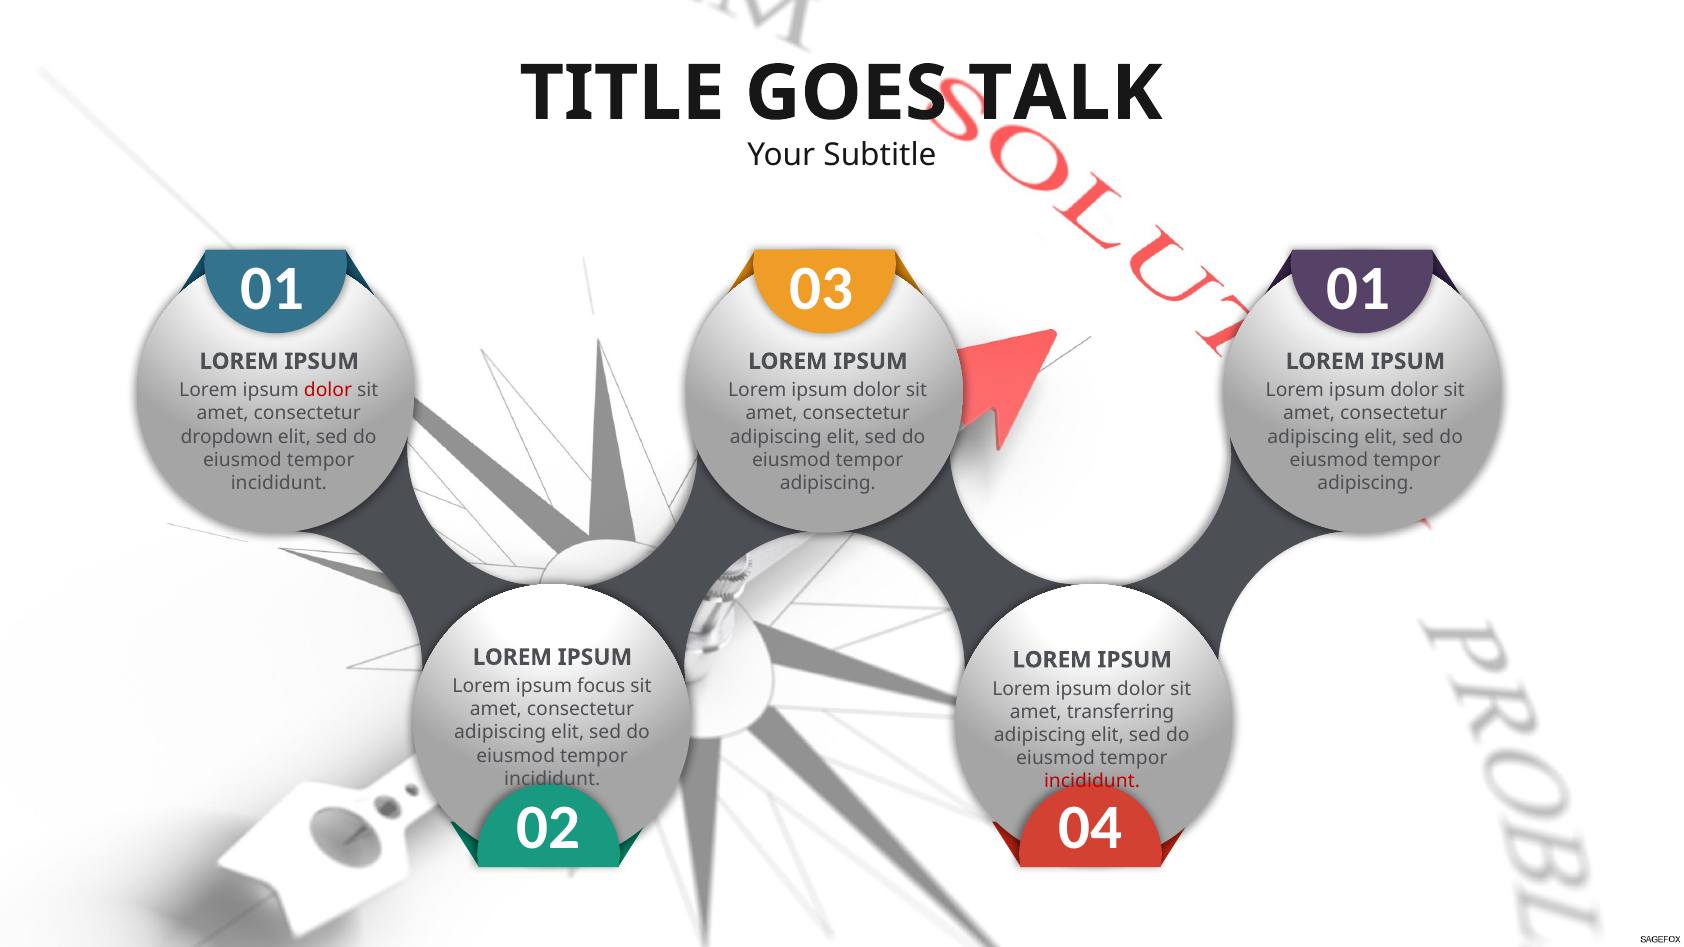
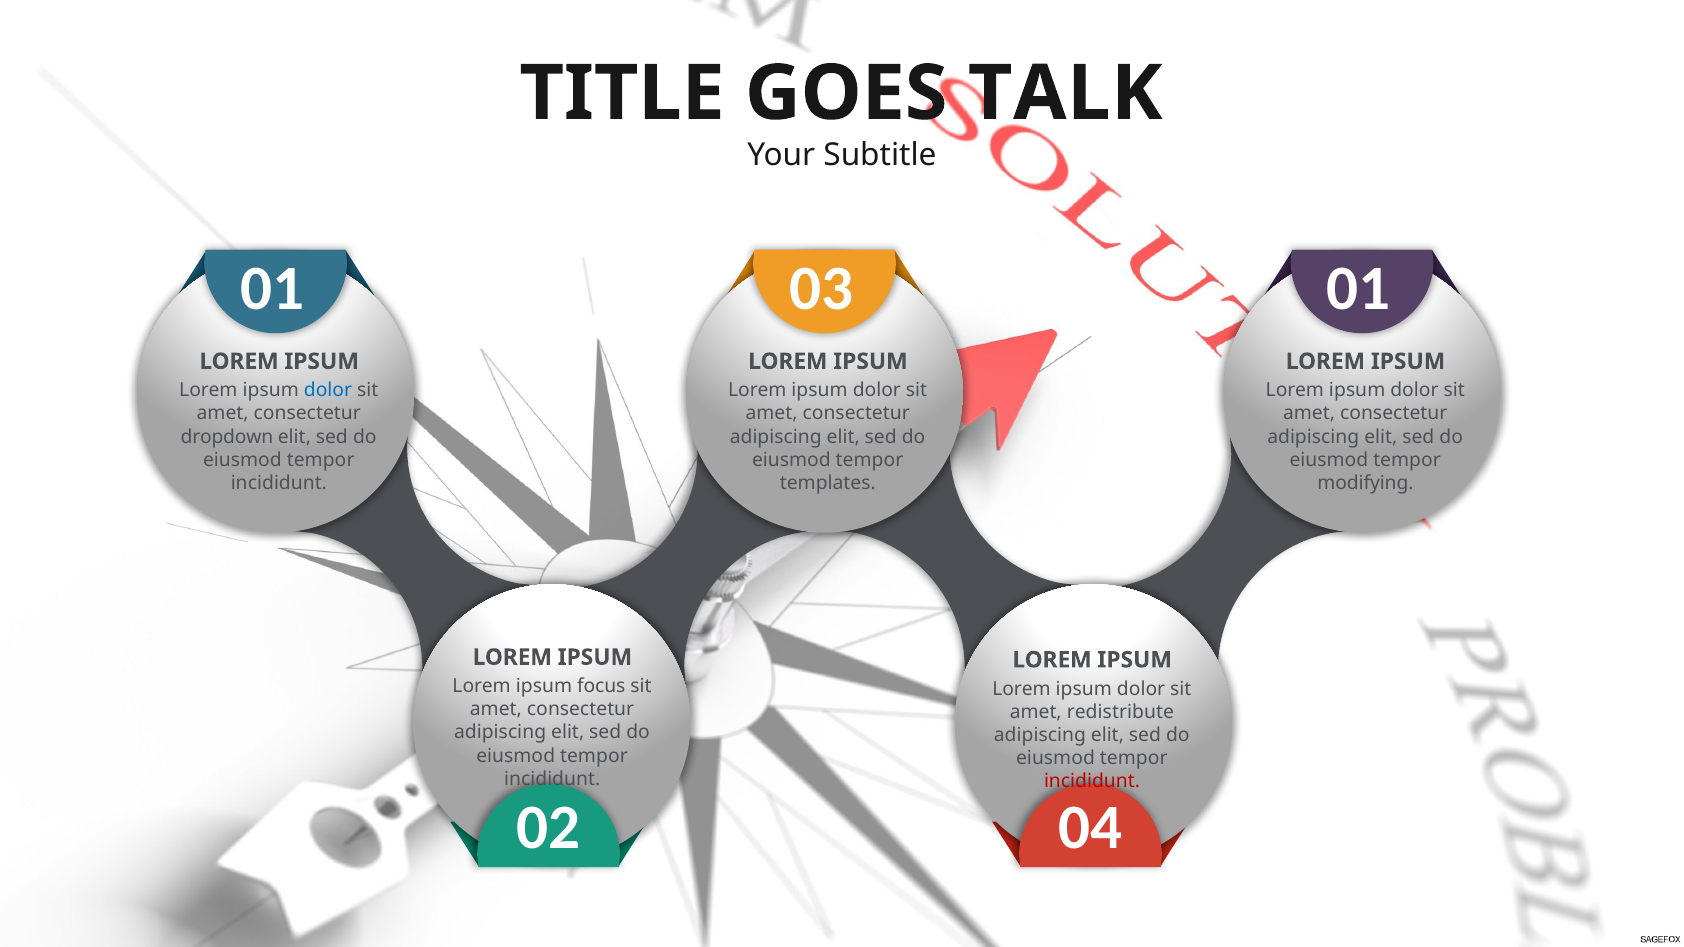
dolor colour: red -> blue (328, 390)
adipiscing: adipiscing -> templates (828, 483)
adipiscing: adipiscing -> modifying (1365, 483)
transferring: transferring -> redistribute (1120, 712)
